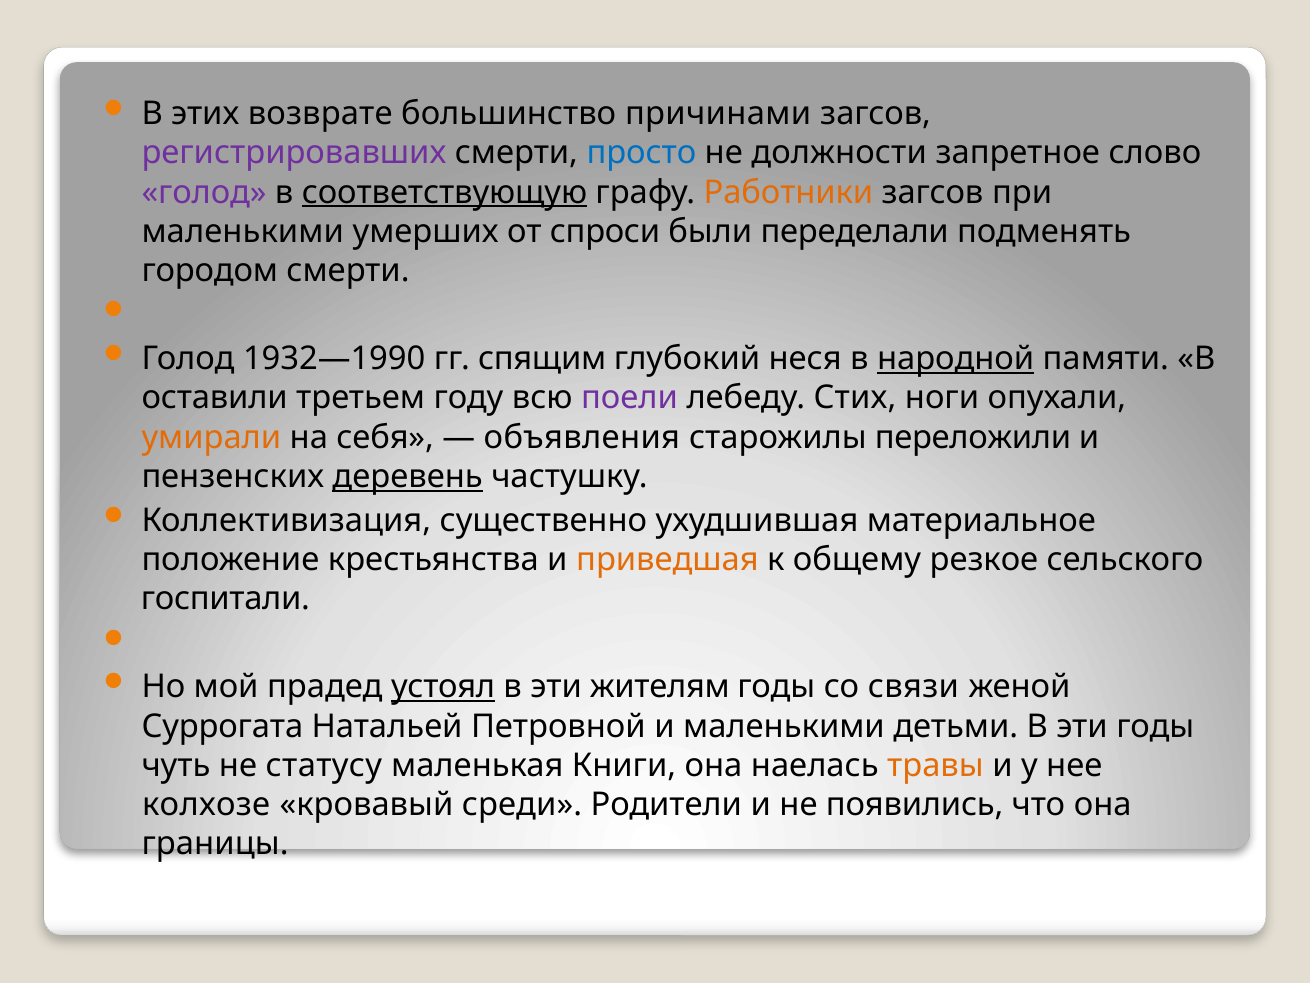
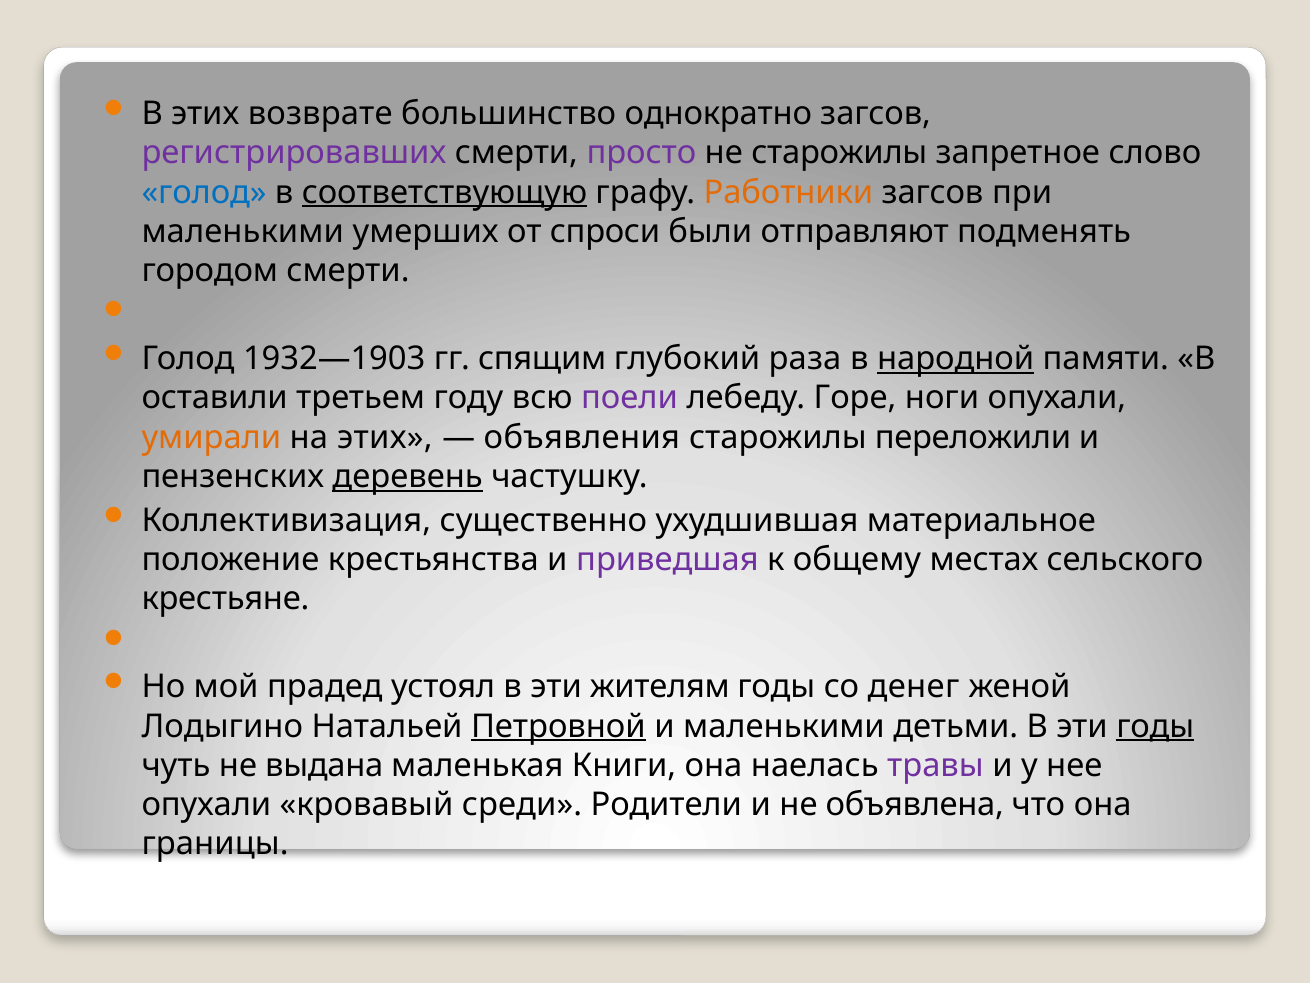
причинами: причинами -> однократно (718, 114)
просто colour: blue -> purple (641, 153)
не должности: должности -> старожилы (839, 153)
голод colour: purple -> blue (204, 192)
переделали: переделали -> отправляют (855, 232)
1932—1990: 1932—1990 -> 1932—1903 (334, 359)
неся: неся -> раза (805, 359)
Стих: Стих -> Горе (855, 398)
на себя: себя -> этих (385, 437)
приведшая colour: orange -> purple (667, 560)
резкое: резкое -> местах (984, 560)
госпитали: госпитали -> крестьяне (225, 599)
устоял underline: present -> none (443, 687)
связи: связи -> денег (914, 687)
Суррогата: Суррогата -> Лодыгино (222, 726)
Петровной underline: none -> present (558, 726)
годы underline: none -> present (1155, 726)
статусу: статусу -> выдана (324, 765)
травы colour: orange -> purple (935, 765)
колхозе: колхозе -> опухали (206, 804)
появились: появились -> объявлена (915, 804)
